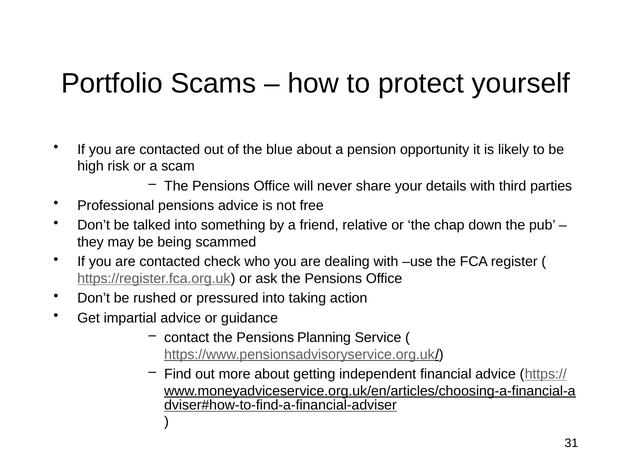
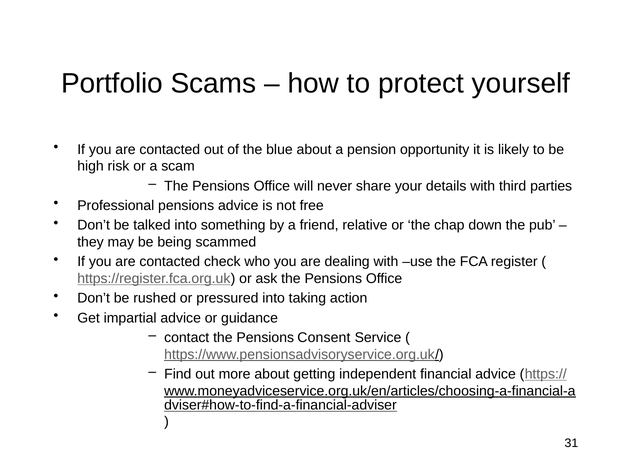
Planning: Planning -> Consent (324, 338)
